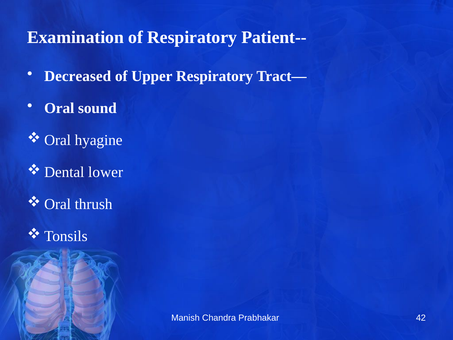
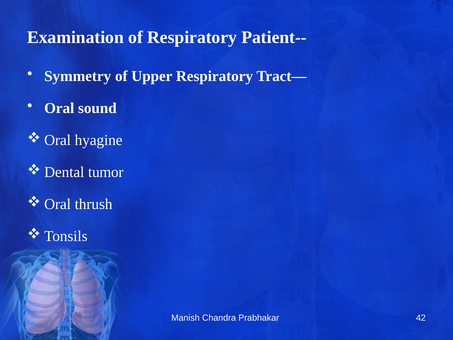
Decreased: Decreased -> Symmetry (78, 76)
lower: lower -> tumor (106, 172)
